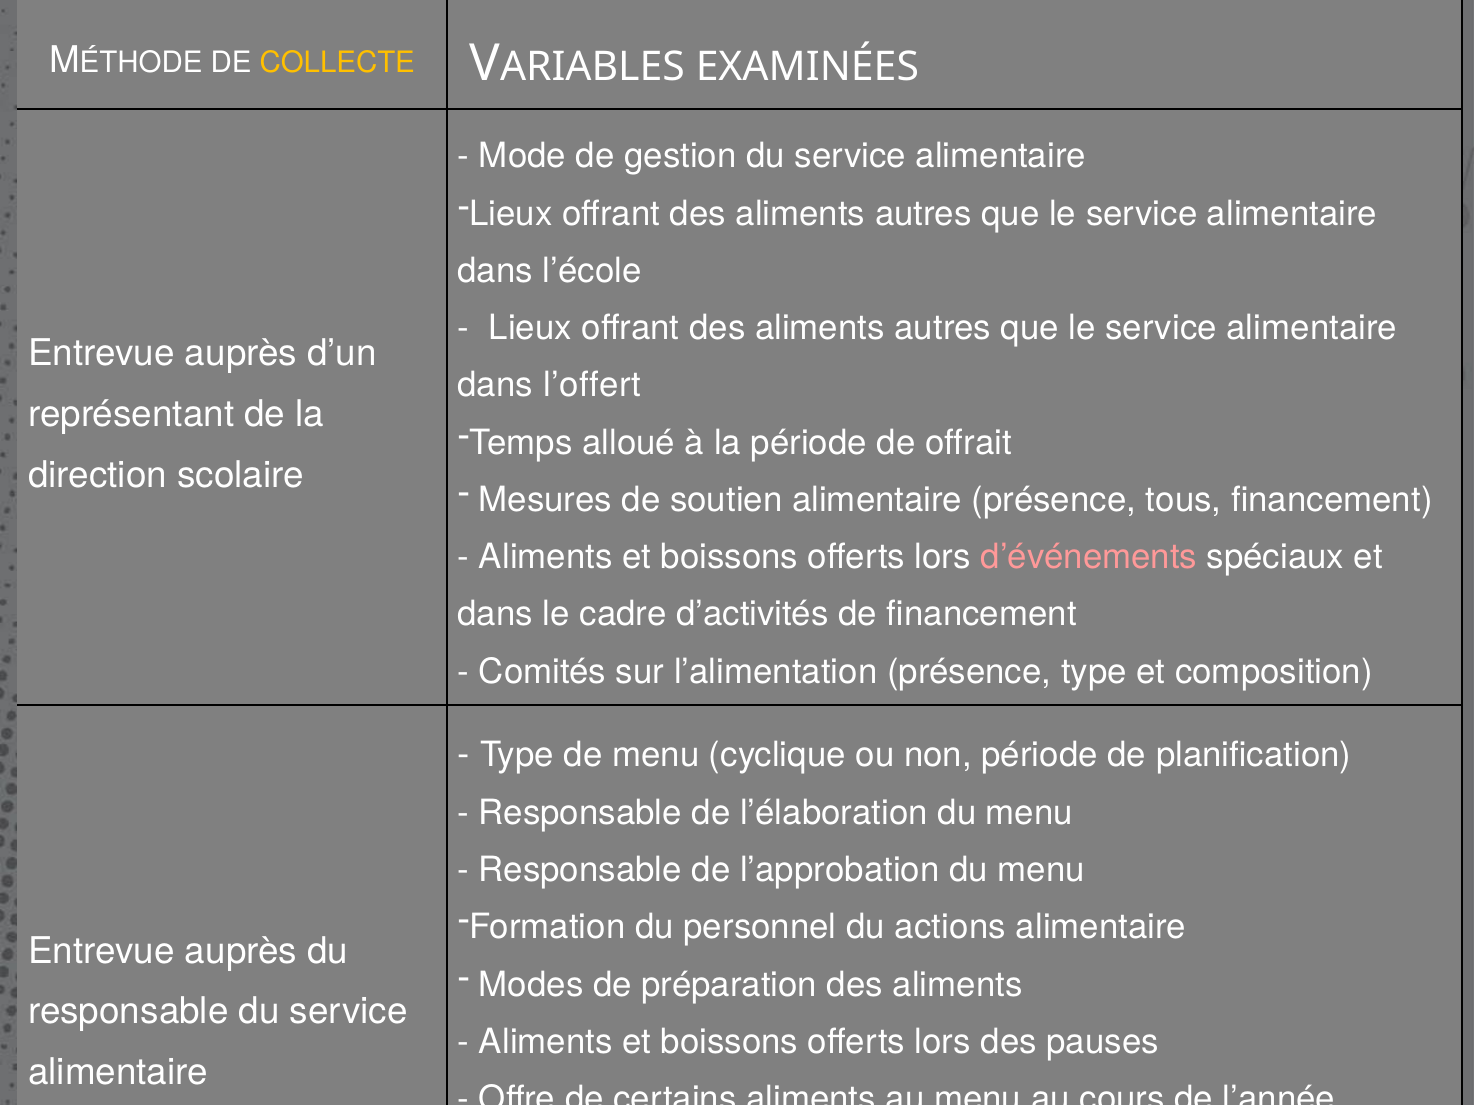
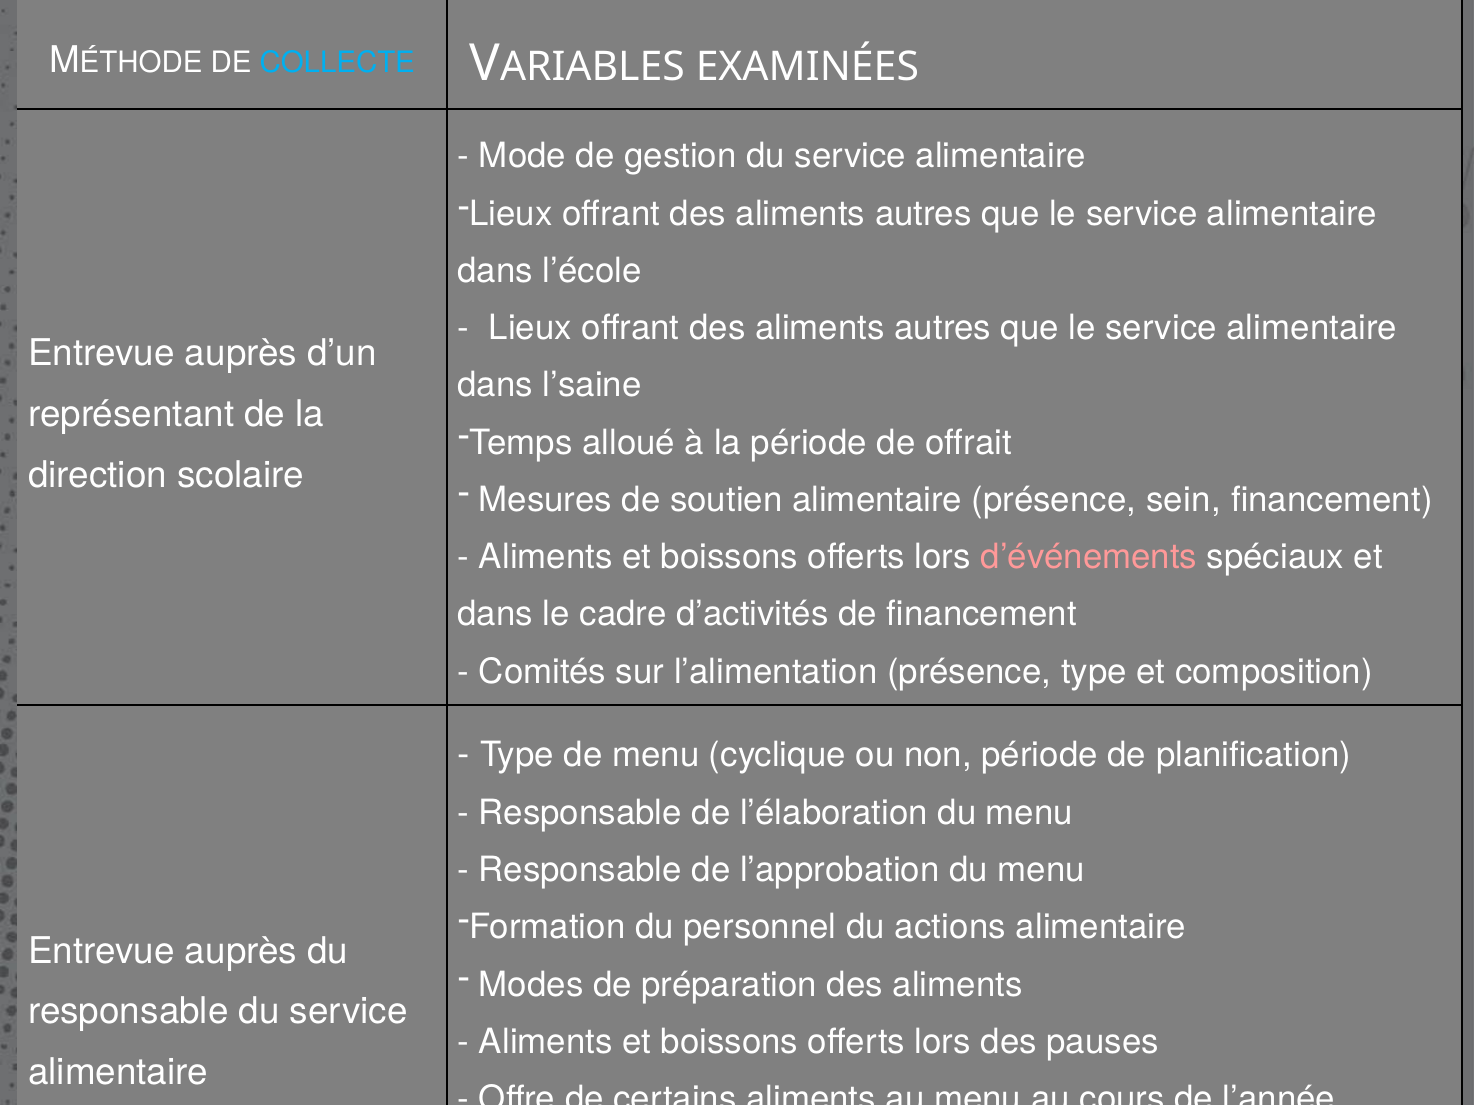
COLLECTE colour: yellow -> light blue (337, 63)
l’offert: l’offert -> l’saine (592, 386)
tous: tous -> sein (1184, 500)
